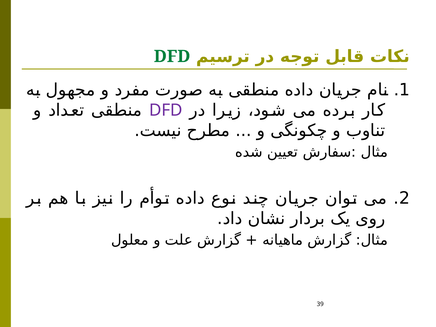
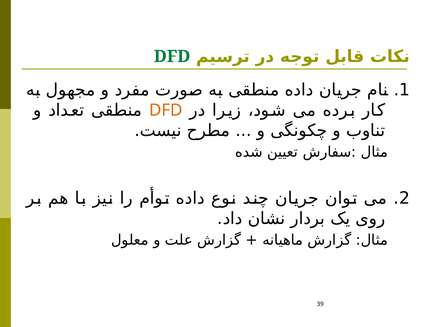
DFD colour: purple -> orange (166, 110)
